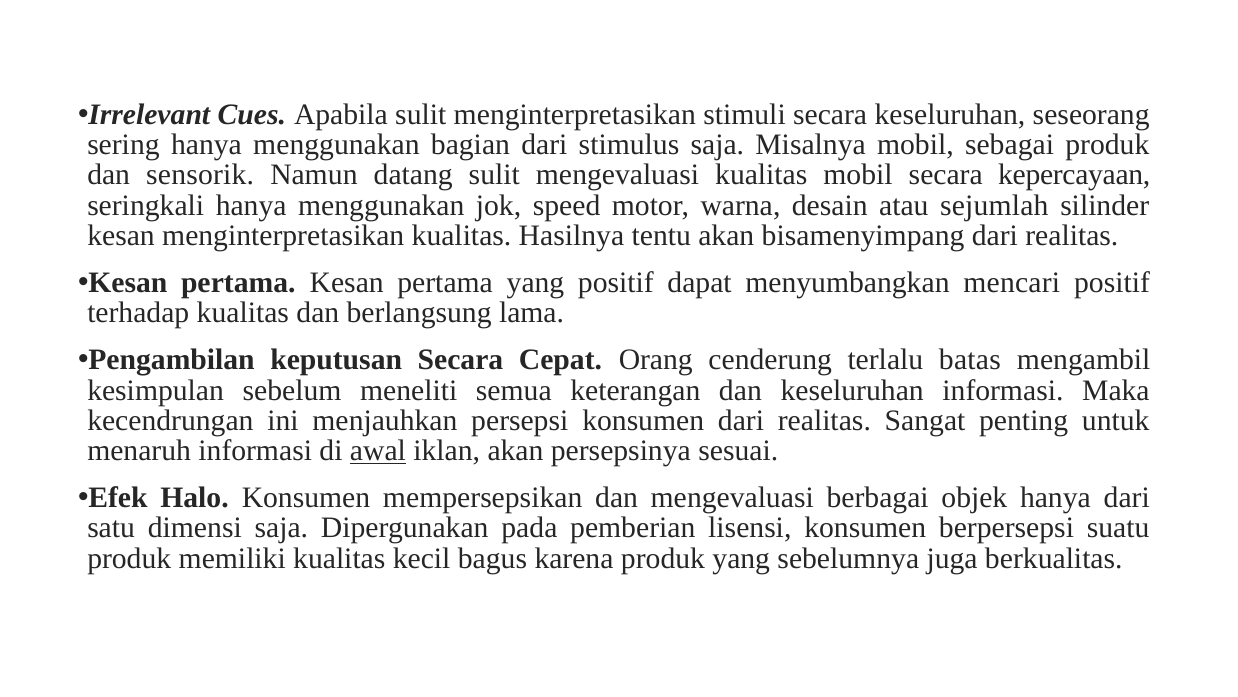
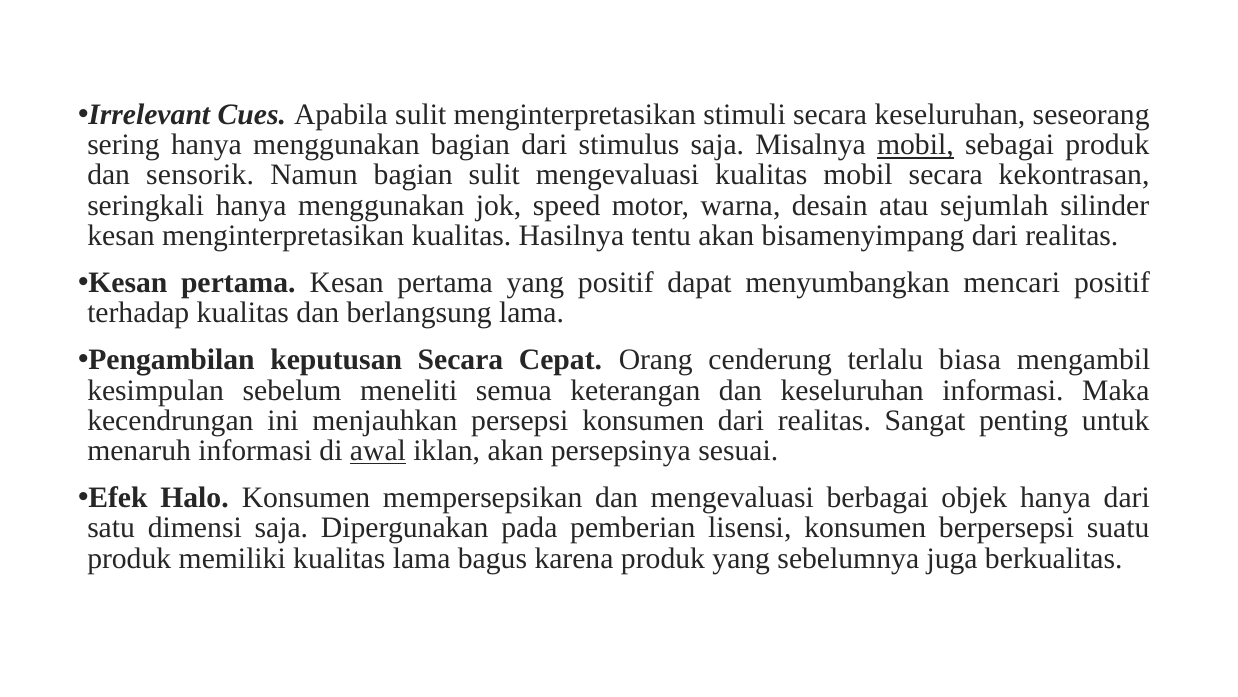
mobil underline: none -> present (915, 145)
Namun datang: datang -> bagian (413, 175)
kepercayaan: kepercayaan -> kekontrasan (1074, 175)
batas: batas -> biasa (970, 360)
kualitas kecil: kecil -> lama (422, 558)
